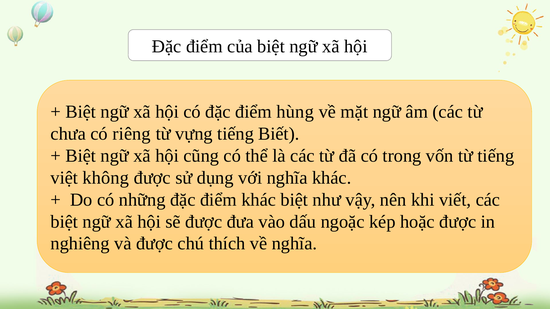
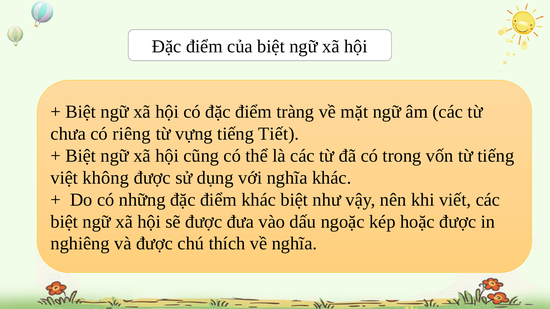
hùng: hùng -> tràng (295, 112)
Biết: Biết -> Tiết (279, 134)
